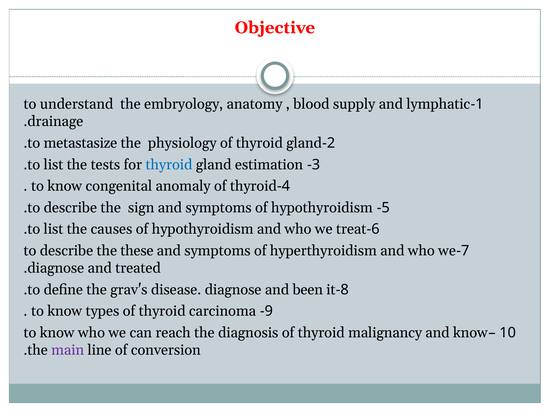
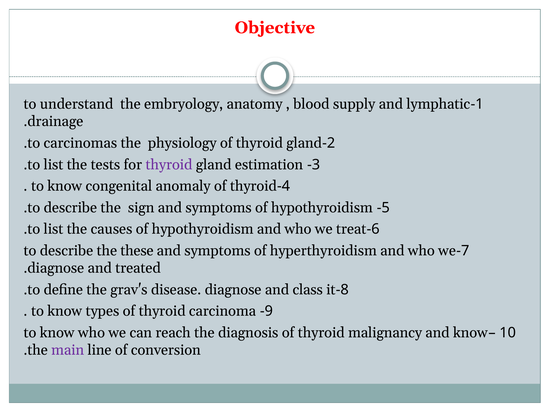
metastasize: metastasize -> carcinomas (80, 143)
thyroid colour: blue -> purple (169, 165)
been: been -> class (308, 290)
